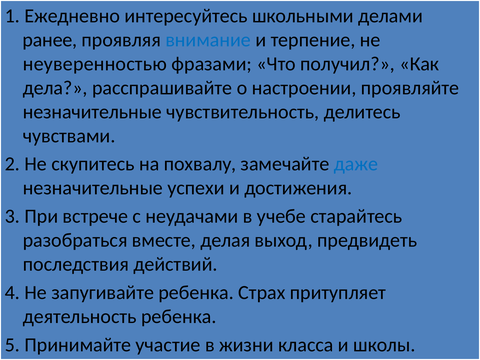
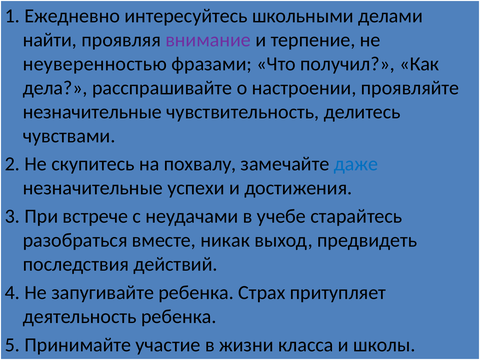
ранее: ранее -> найти (50, 40)
внимание colour: blue -> purple (208, 40)
делая: делая -> никак (225, 240)
